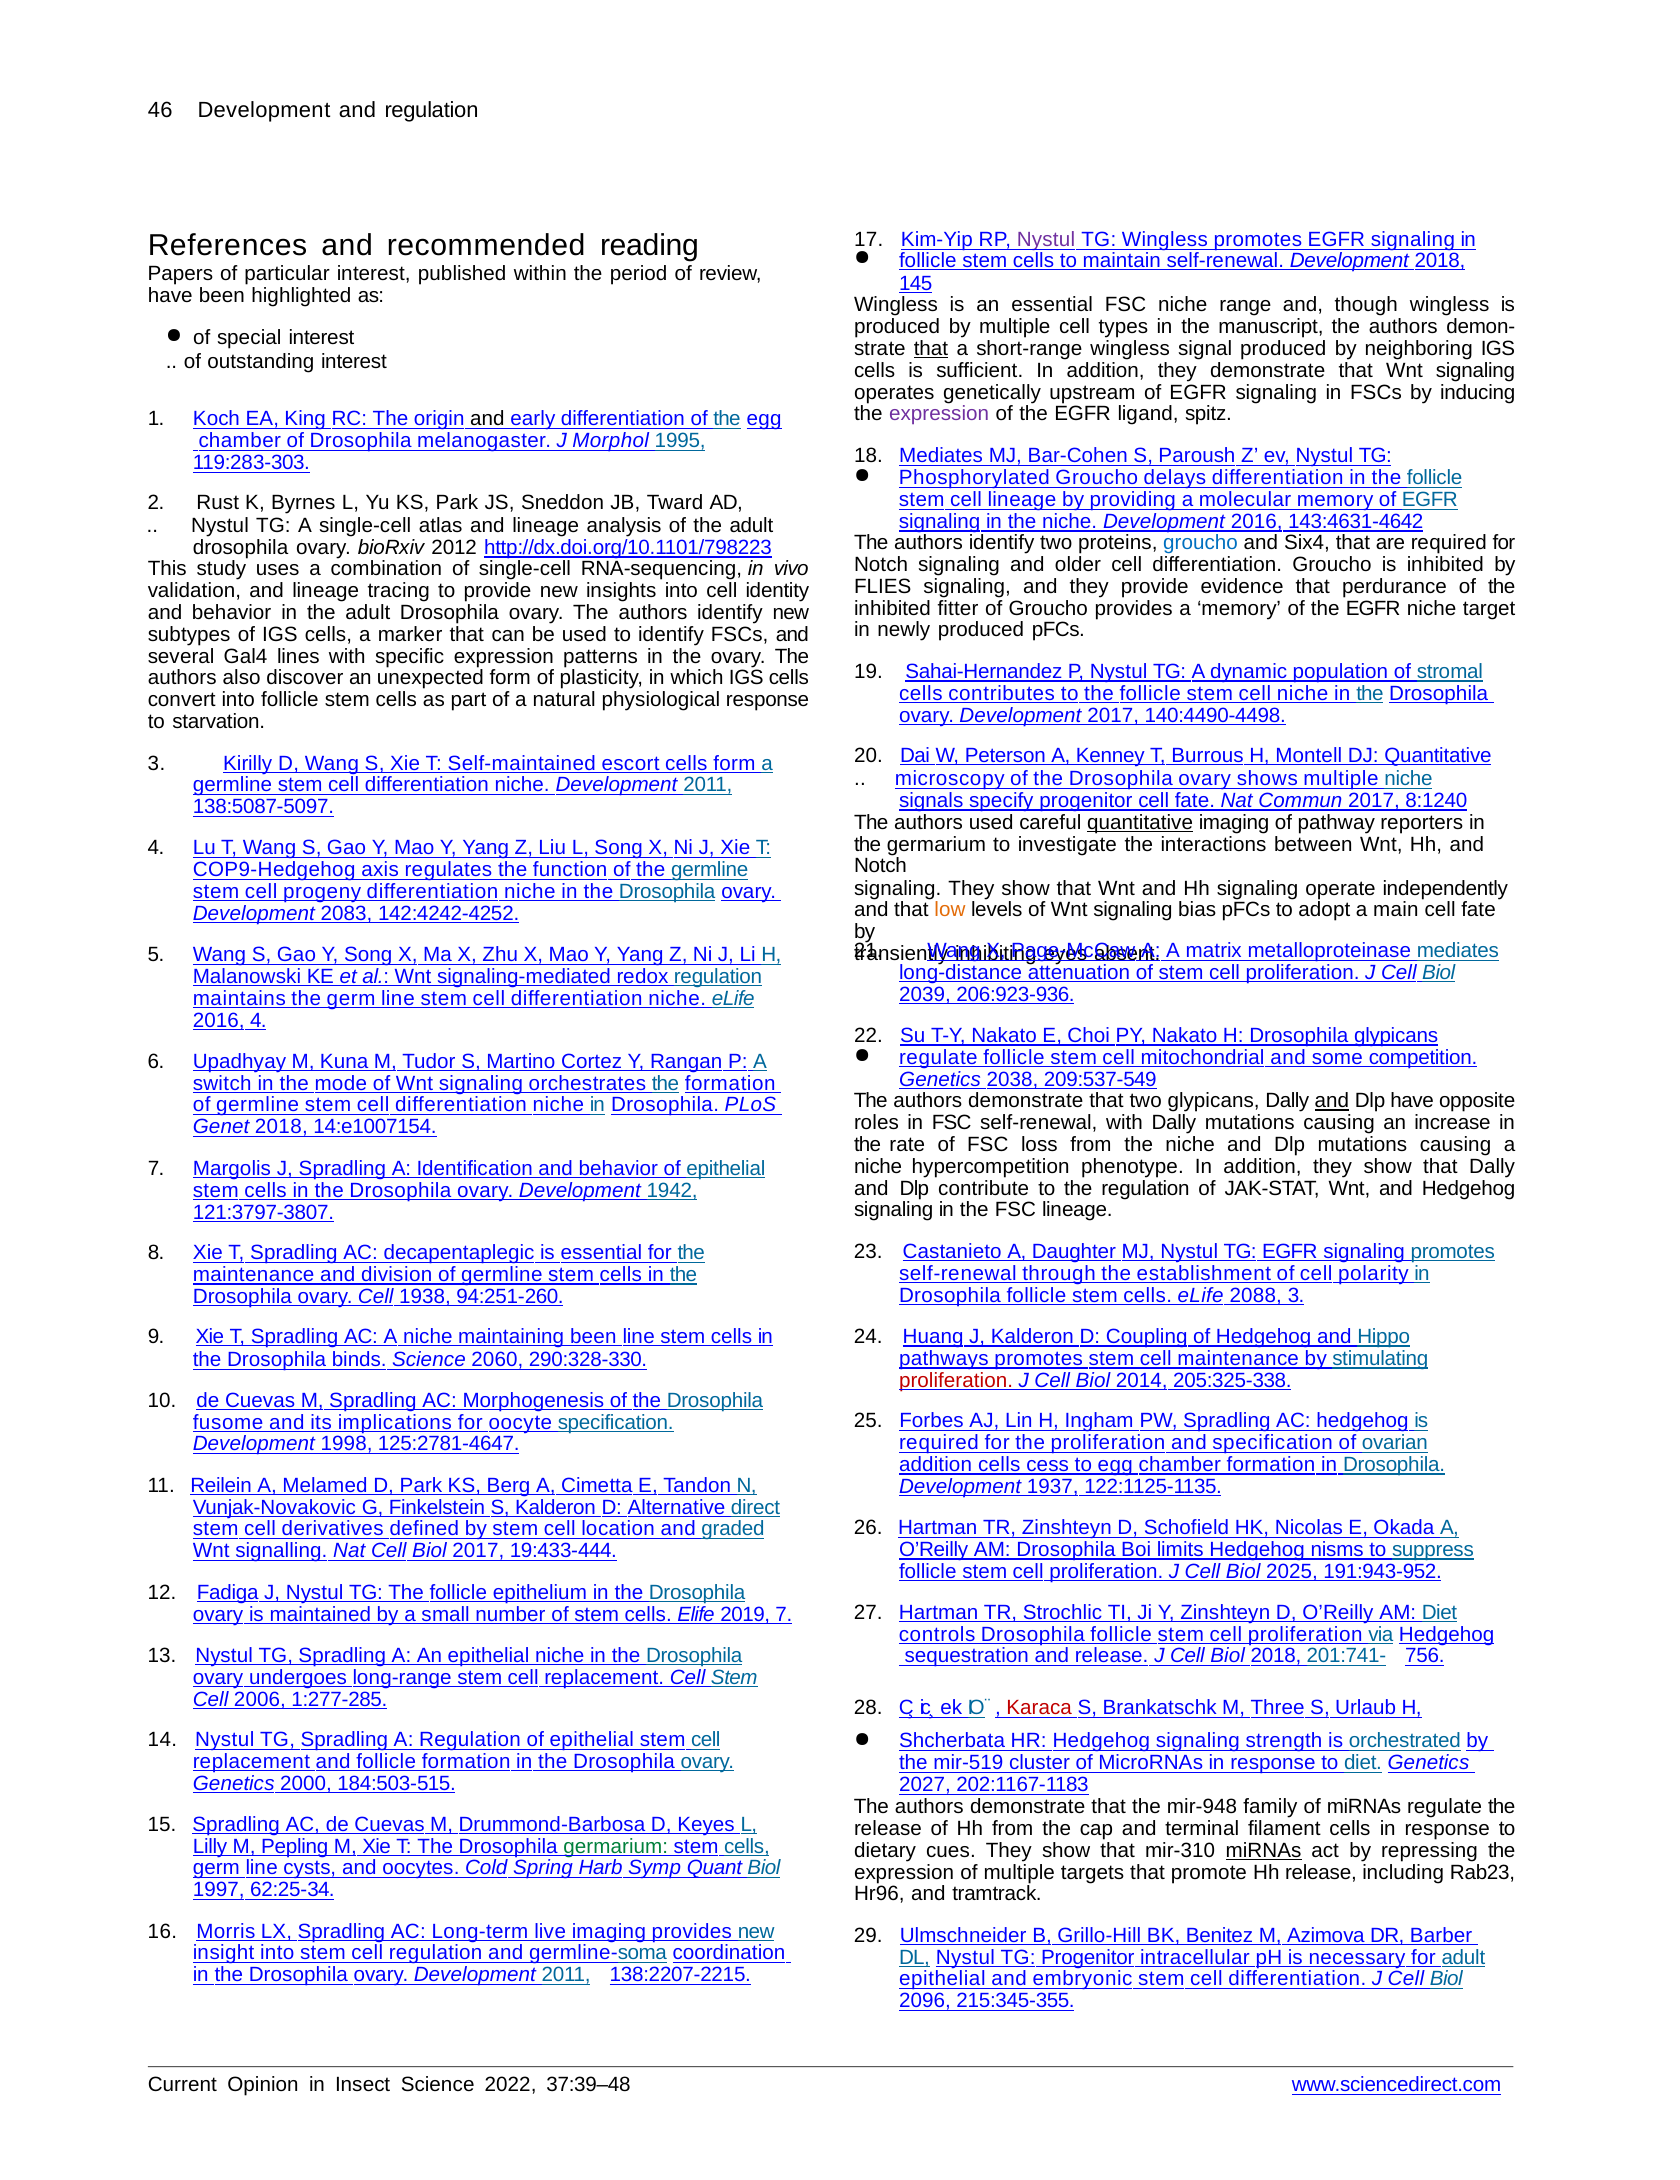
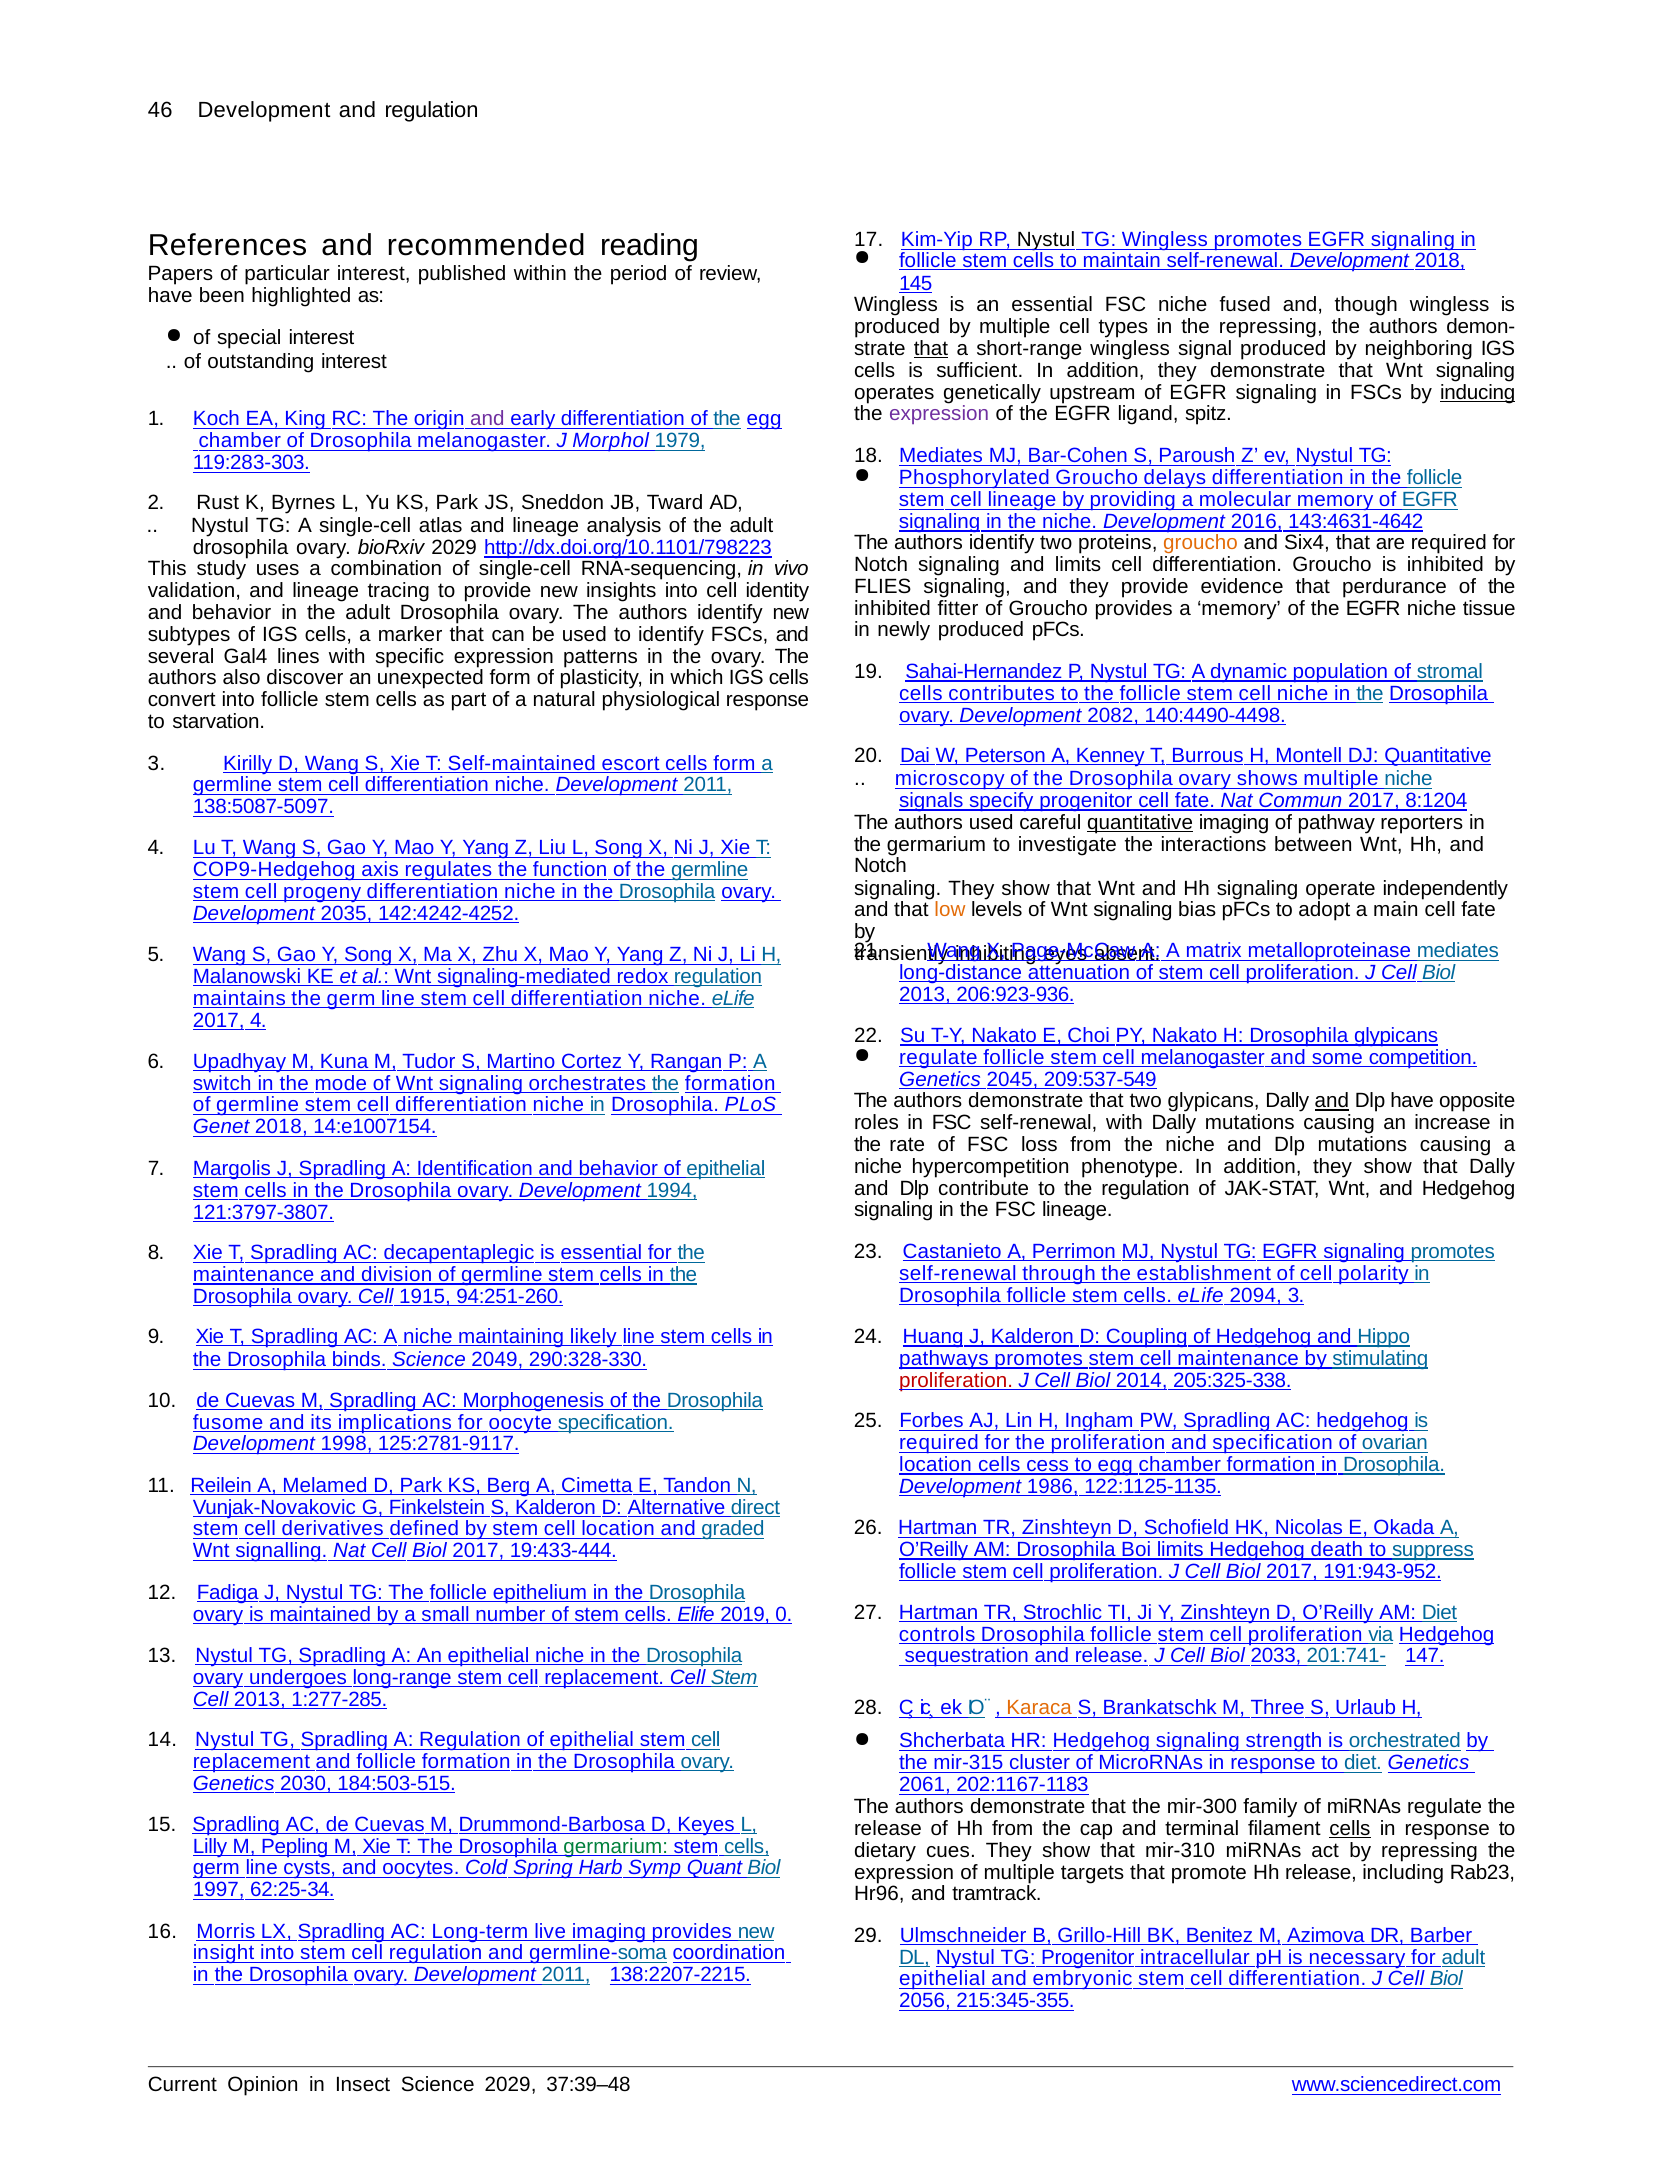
Nystul colour: purple -> black (1046, 240)
range: range -> fused (1245, 305)
the manuscript: manuscript -> repressing (1271, 327)
inducing underline: none -> present (1478, 392)
and colour: black -> purple (487, 419)
1995: 1995 -> 1979 (680, 441)
groucho colour: blue -> orange (1201, 543)
bioRxiv 2012: 2012 -> 2029 (454, 548)
and older: older -> limits (1078, 565)
target: target -> tissue (1489, 608)
Development 2017: 2017 -> 2082 (1113, 715)
8:1240: 8:1240 -> 8:1204 (1436, 801)
2083: 2083 -> 2035 (347, 913)
2039: 2039 -> 2013 (925, 994)
2016: 2016 -> 2017 (219, 1020)
cell mitochondrial: mitochondrial -> melanogaster (1203, 1057)
2038: 2038 -> 2045 (1012, 1079)
1942: 1942 -> 1994 (672, 1190)
Daughter: Daughter -> Perrimon (1074, 1251)
2088: 2088 -> 2094 (1256, 1295)
1938: 1938 -> 1915 (425, 1296)
maintaining been: been -> likely (593, 1336)
2060: 2060 -> 2049 (497, 1360)
125:2781-4647: 125:2781-4647 -> 125:2781-9117 (449, 1444)
addition: addition -> location (935, 1465)
1937: 1937 -> 1986 (1053, 1486)
nisms: nisms -> death (1337, 1549)
J Cell Biol 2025: 2025 -> 2017 (1292, 1571)
2019 7: 7 -> 0 (784, 1614)
Biol 2018: 2018 -> 2033 (1276, 1656)
756: 756 -> 147 (1425, 1656)
Cell 2006: 2006 -> 2013 (260, 1699)
Karaca colour: red -> orange (1039, 1708)
mir-519: mir-519 -> mir-315 (968, 1763)
2000: 2000 -> 2030 (306, 1783)
2027: 2027 -> 2061 (925, 1784)
mir-948: mir-948 -> mir-300 (1202, 1807)
cells underline: none -> present (1350, 1828)
miRNAs underline: present -> none (1264, 1850)
2096: 2096 -> 2056 (925, 2000)
Science 2022: 2022 -> 2029 (511, 2085)
